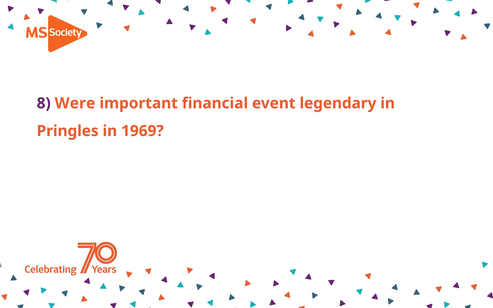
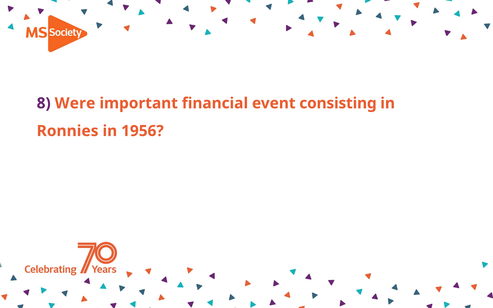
legendary: legendary -> consisting (338, 103)
Pringles: Pringles -> Ronnies (68, 131)
1969: 1969 -> 1956 (142, 131)
